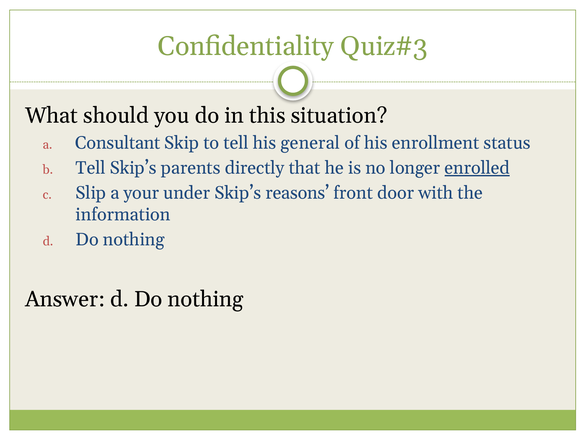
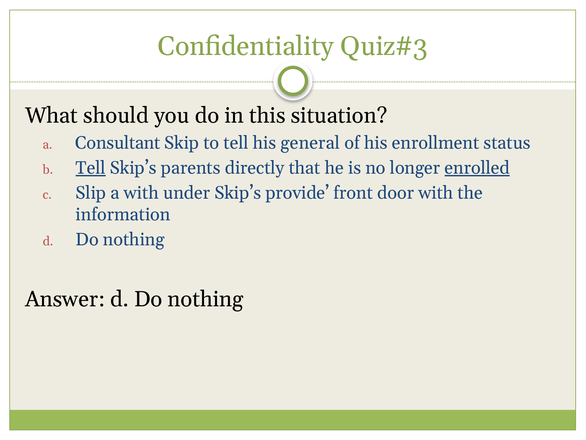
Tell underline: none -> present (91, 168)
a your: your -> with (141, 193)
reasons: reasons -> provide (297, 193)
